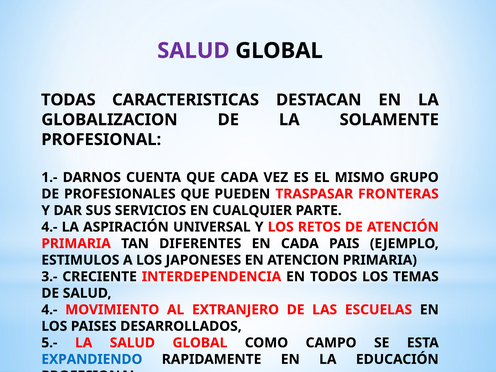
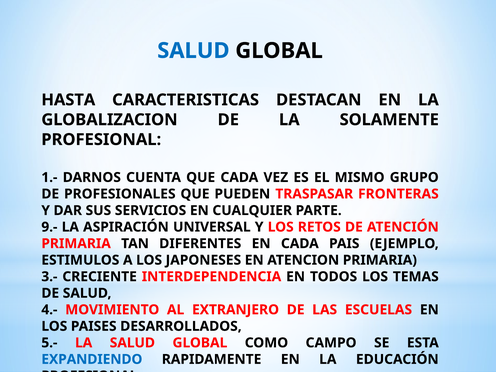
SALUD colour: purple -> blue (193, 51)
TODAS: TODAS -> HASTA (68, 100)
4.-: 4.- -> 9.- (49, 227)
